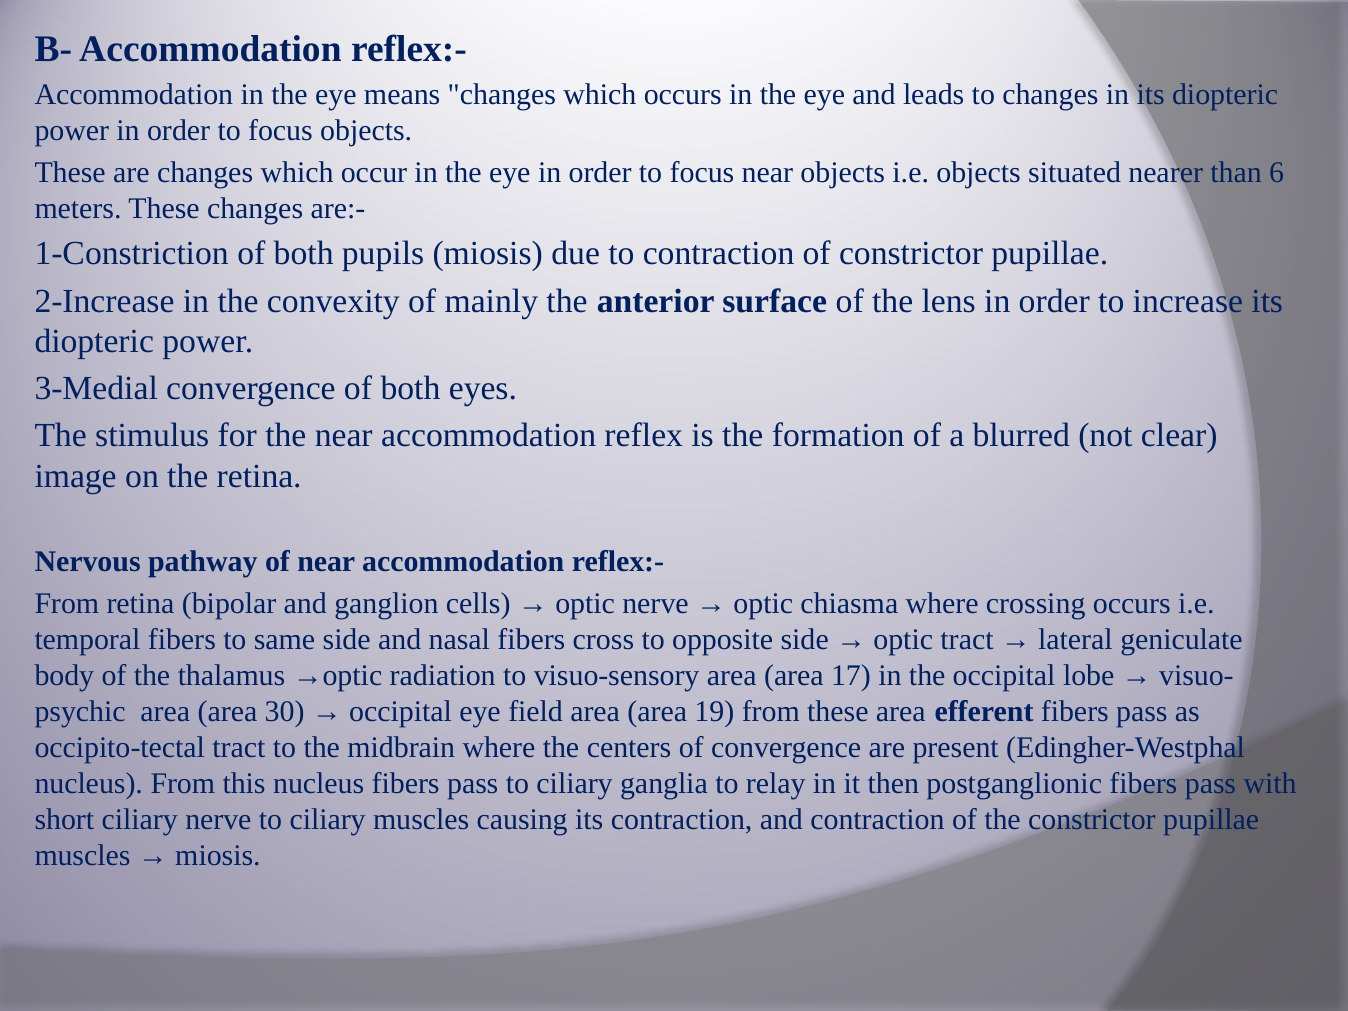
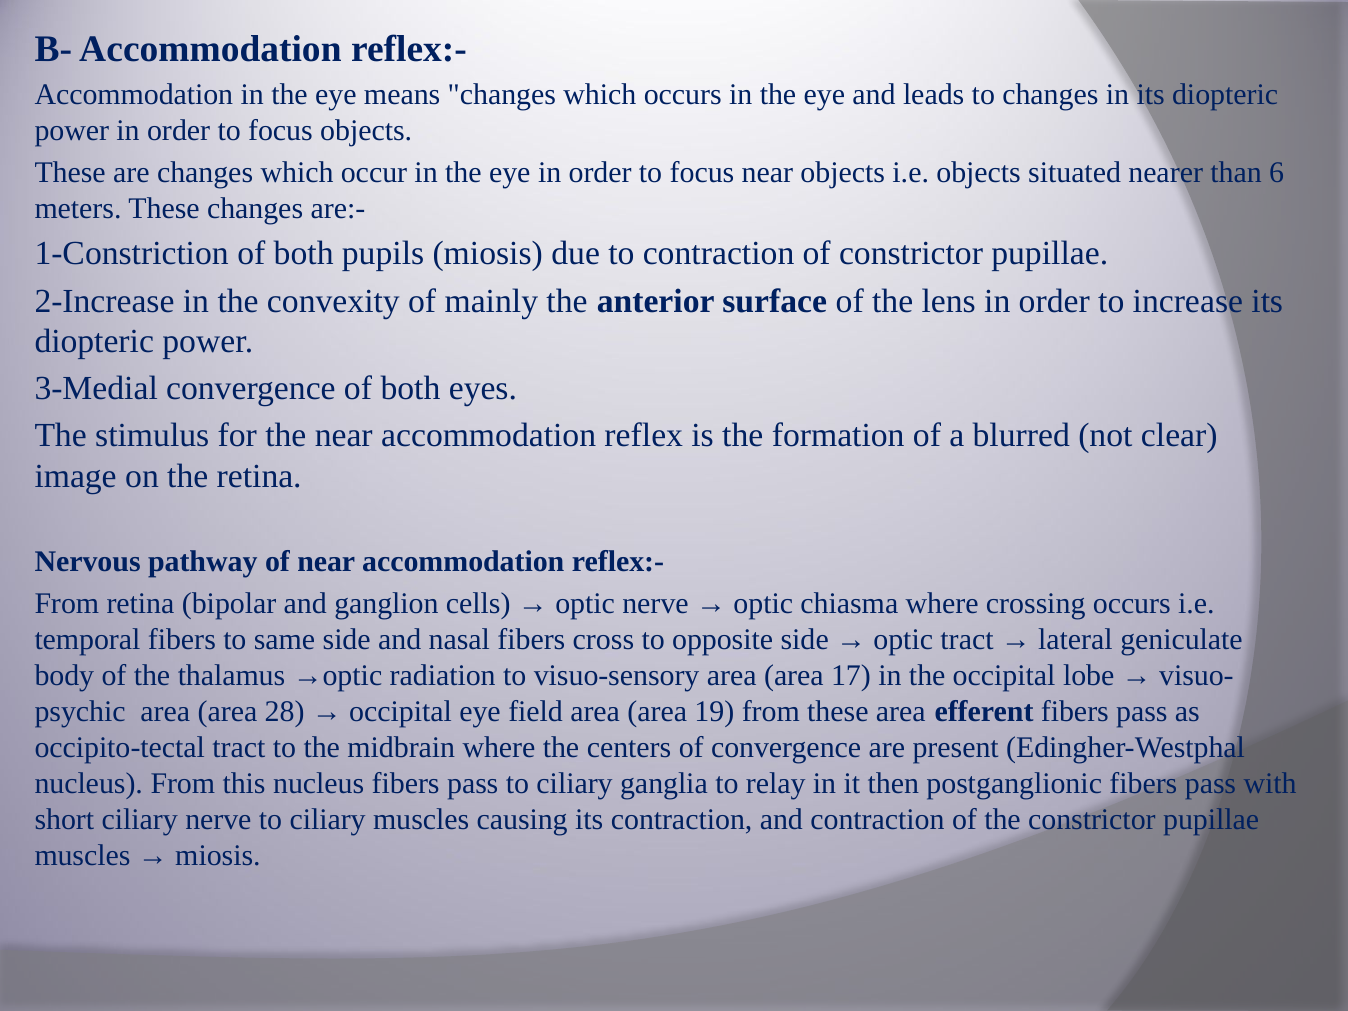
30: 30 -> 28 (285, 712)
